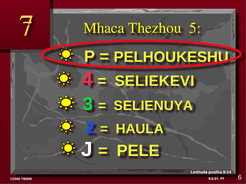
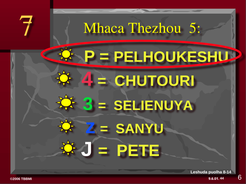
SELIEKEVI: SELIEKEVI -> CHUTOURI (155, 81)
HAULA: HAULA -> SANYU (140, 129)
PELE: PELE -> PETE (138, 151)
